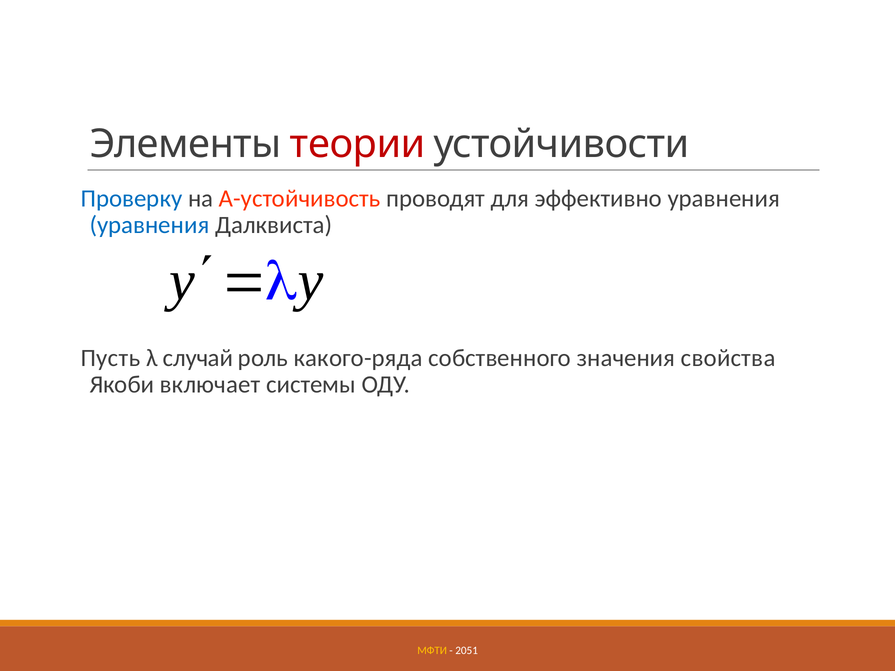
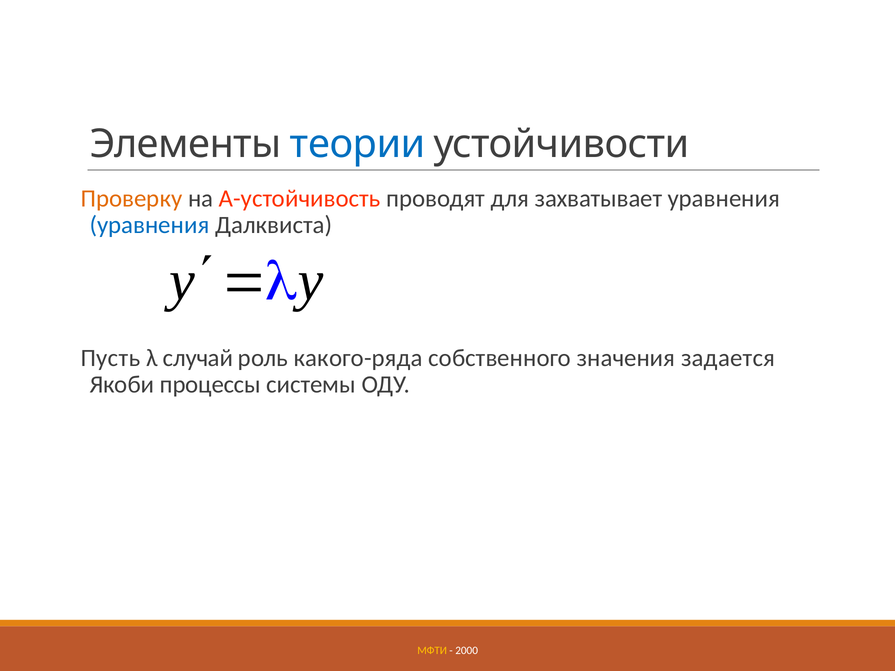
теории colour: red -> blue (358, 144)
Проверку colour: blue -> orange (131, 198)
эффективно: эффективно -> захватывает (598, 198)
свойства: свойства -> задается (728, 358)
включает: включает -> процессы (210, 385)
2051: 2051 -> 2000 (467, 651)
